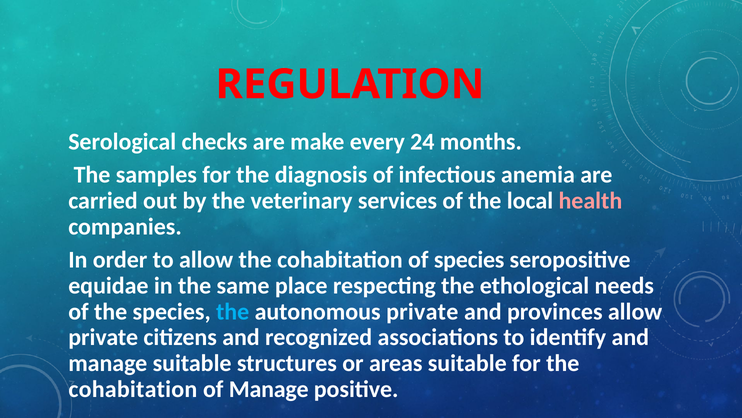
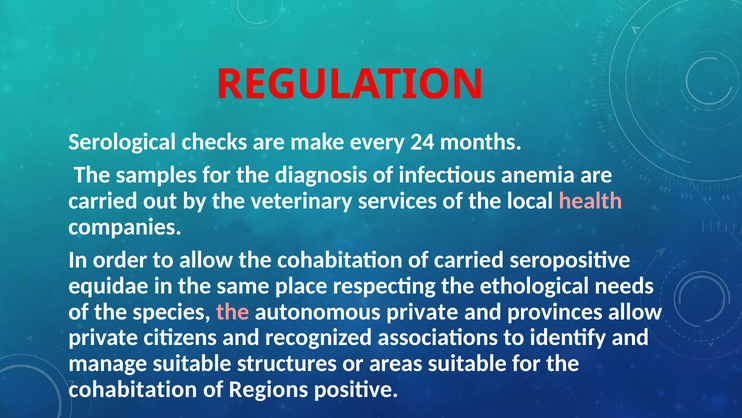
of species: species -> carried (469, 259)
the colour: light blue -> pink (233, 311)
of Manage: Manage -> Regions (268, 389)
